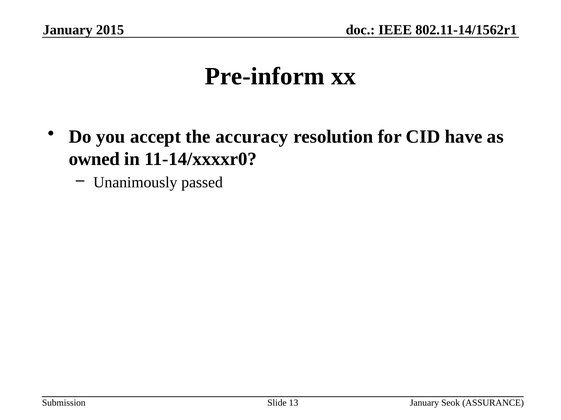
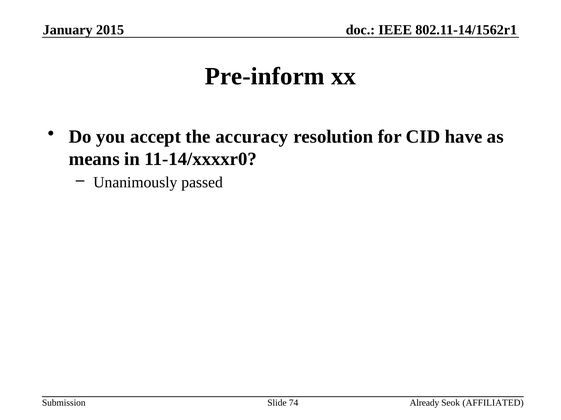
owned: owned -> means (94, 159)
13: 13 -> 74 (294, 404)
January: January -> Already (424, 404)
ASSURANCE: ASSURANCE -> AFFILIATED (493, 404)
